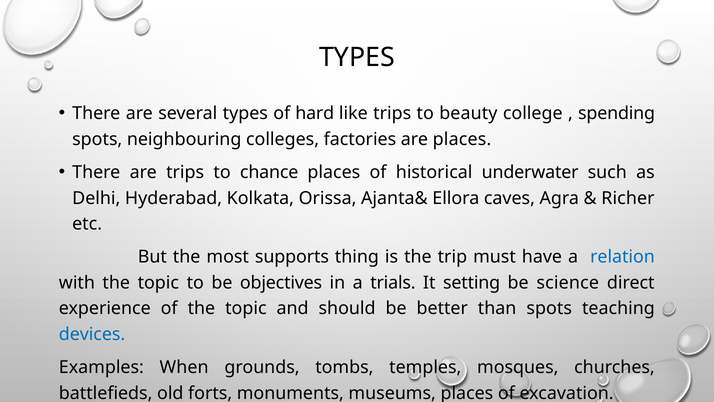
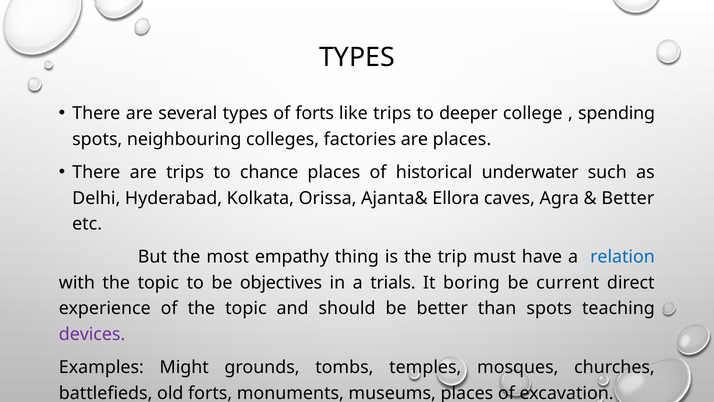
of hard: hard -> forts (315, 113)
beauty: beauty -> deeper (468, 113)
Richer: Richer -> Better (628, 198)
supports: supports -> empathy (292, 257)
setting: setting -> boring (471, 282)
science: science -> current (568, 282)
devices colour: blue -> purple (92, 334)
When: When -> Might (184, 367)
